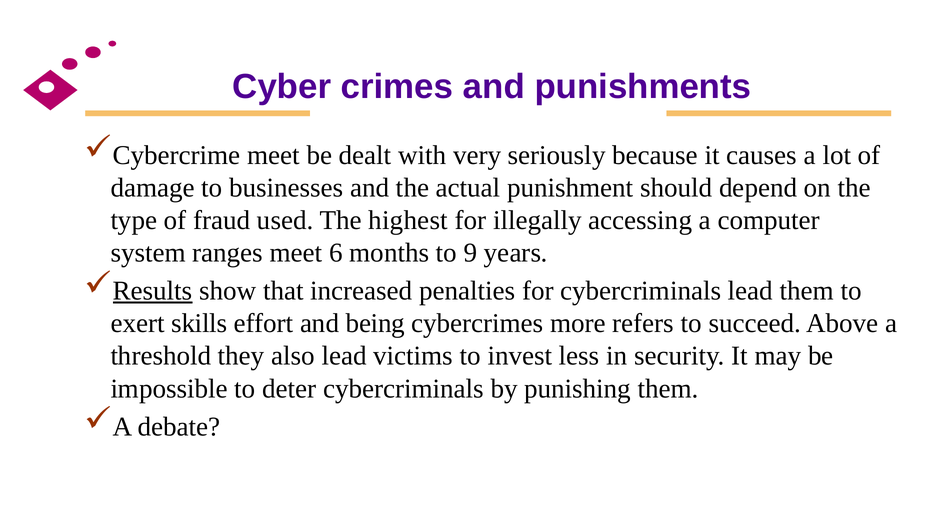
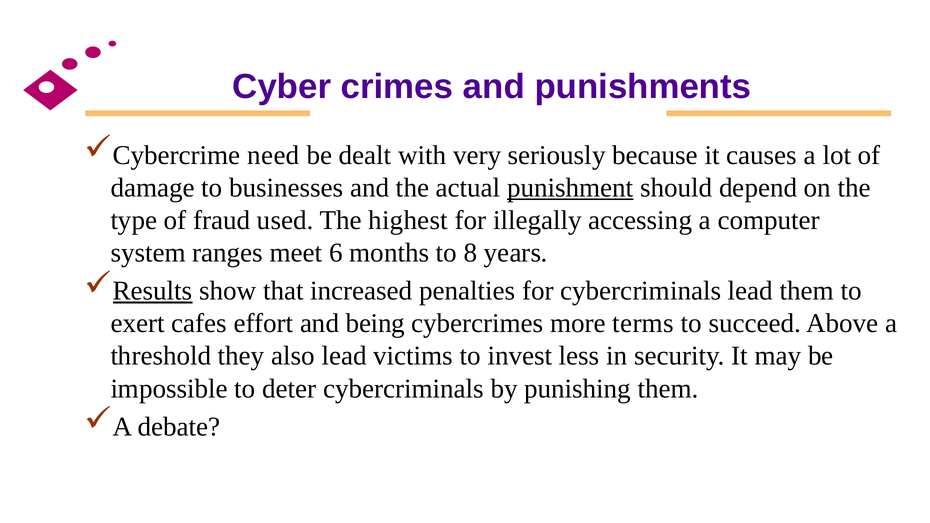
Cybercrime meet: meet -> need (273, 155)
punishment underline: none -> present (570, 188)
9: 9 -> 8 (470, 253)
skills: skills -> cafes (199, 324)
refers: refers -> terms (643, 324)
